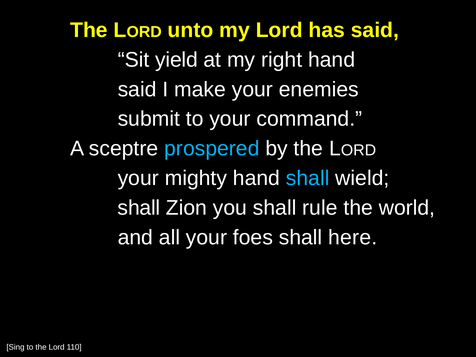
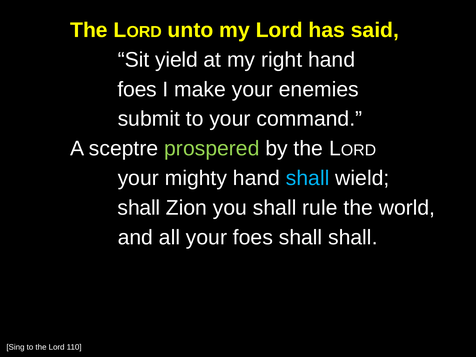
said: said -> foes (137, 89)
prospered colour: light blue -> light green (212, 149)
shall here: here -> shall (353, 238)
